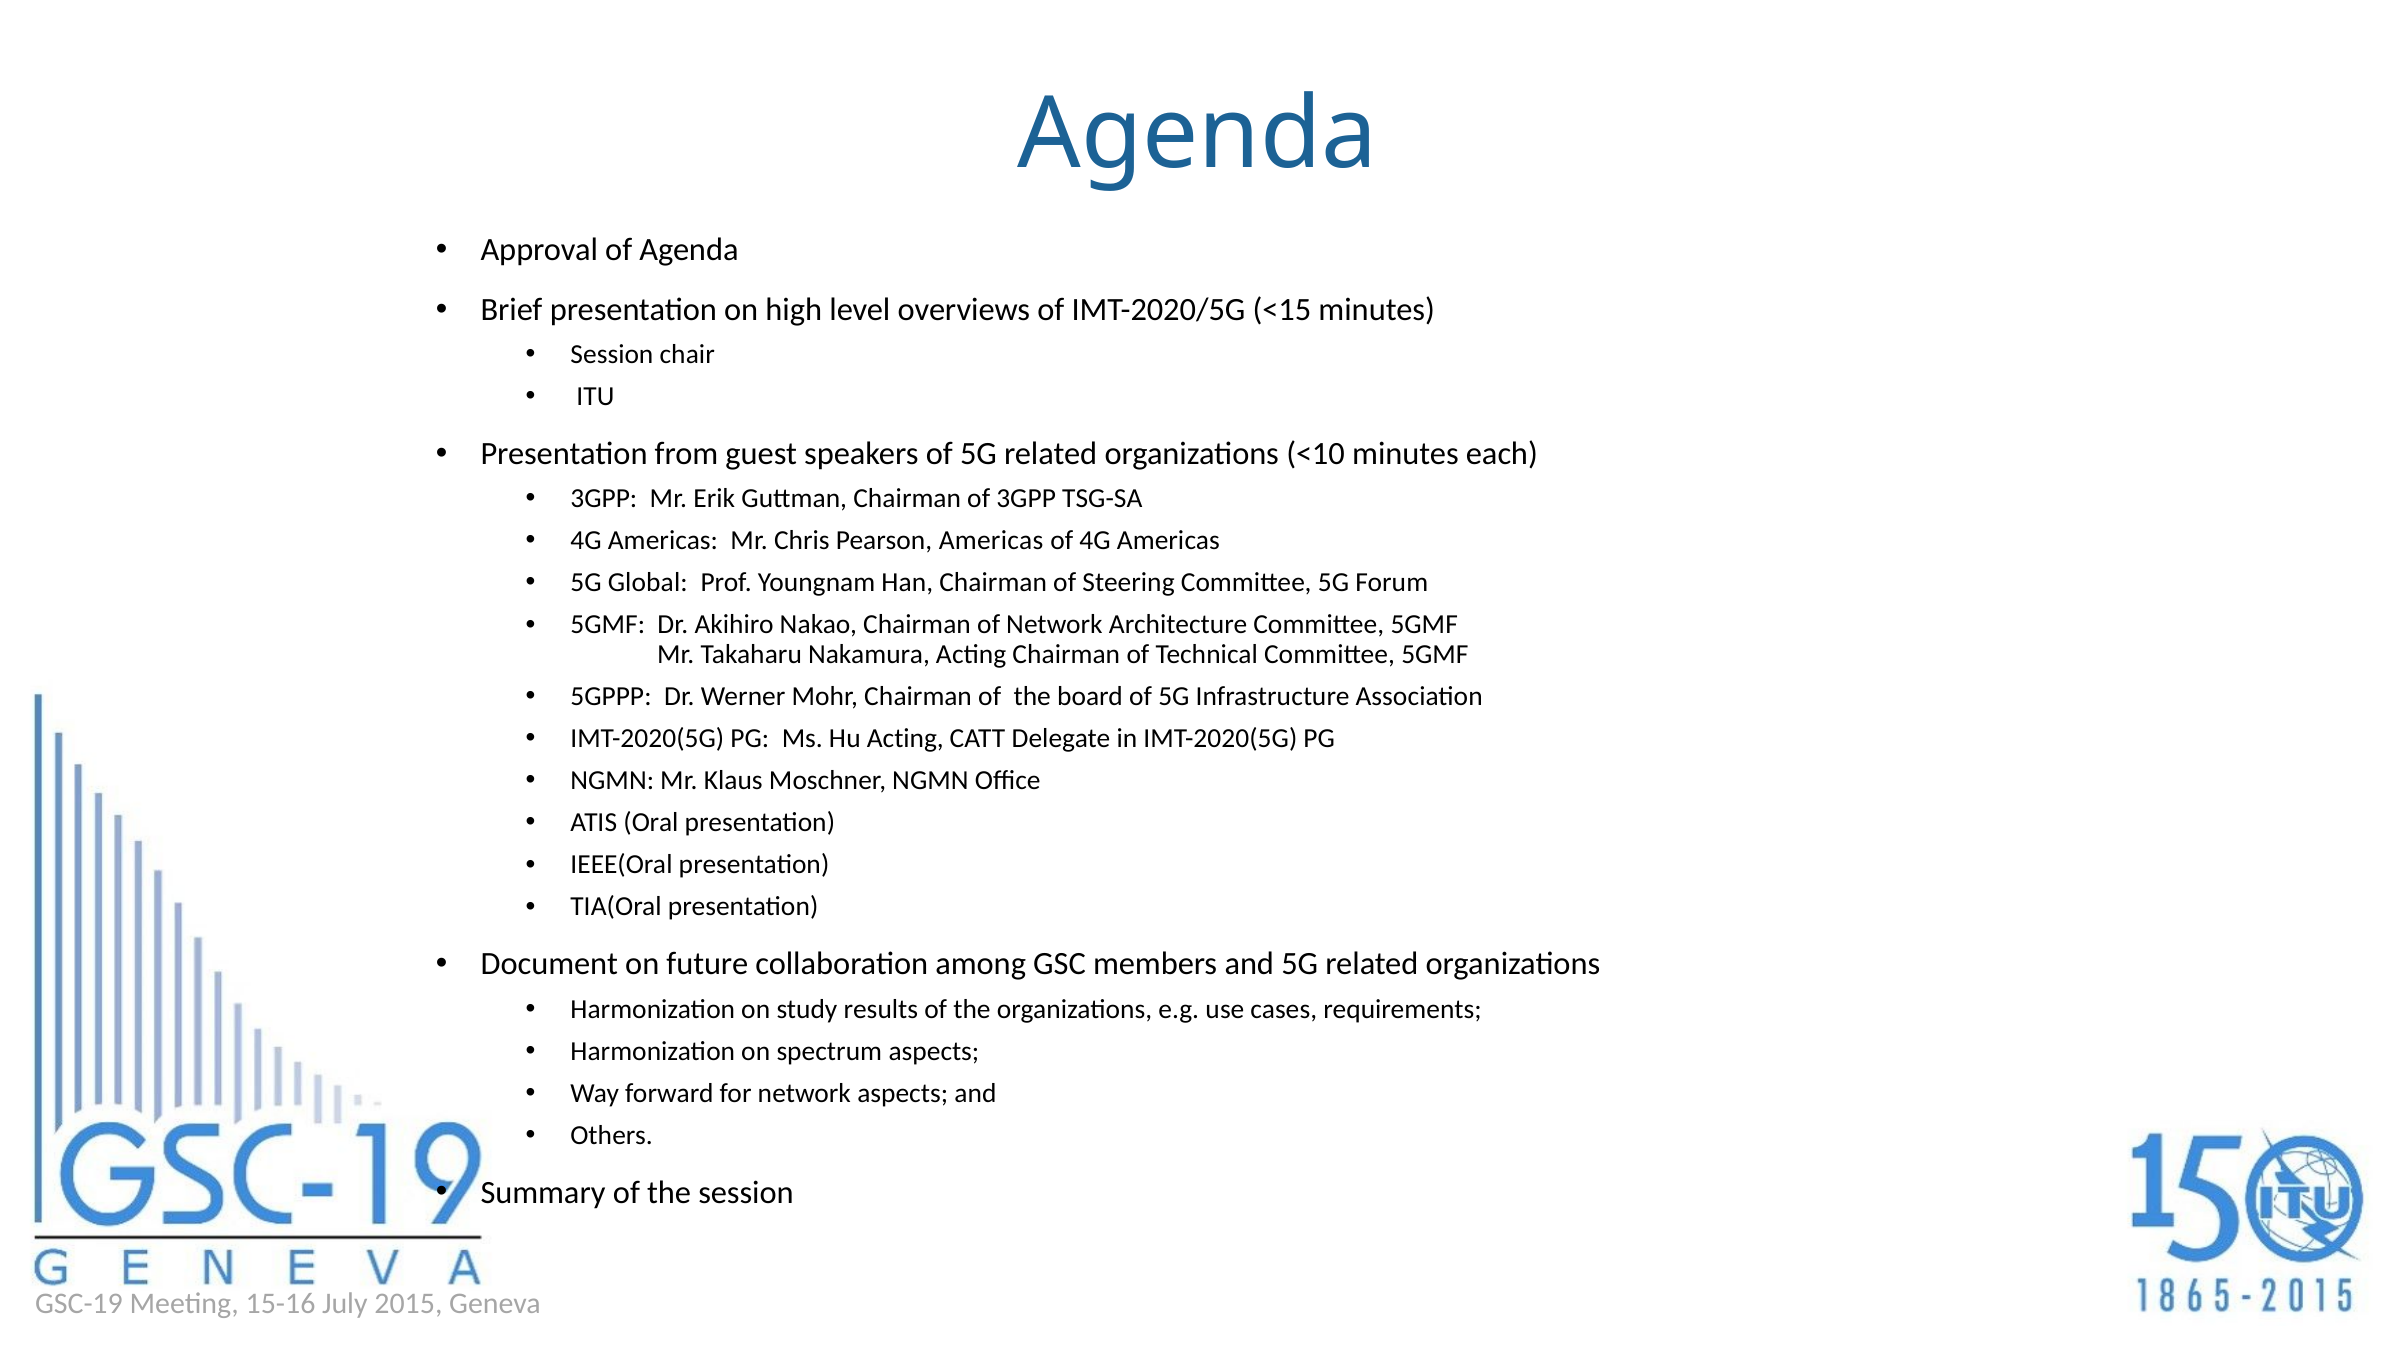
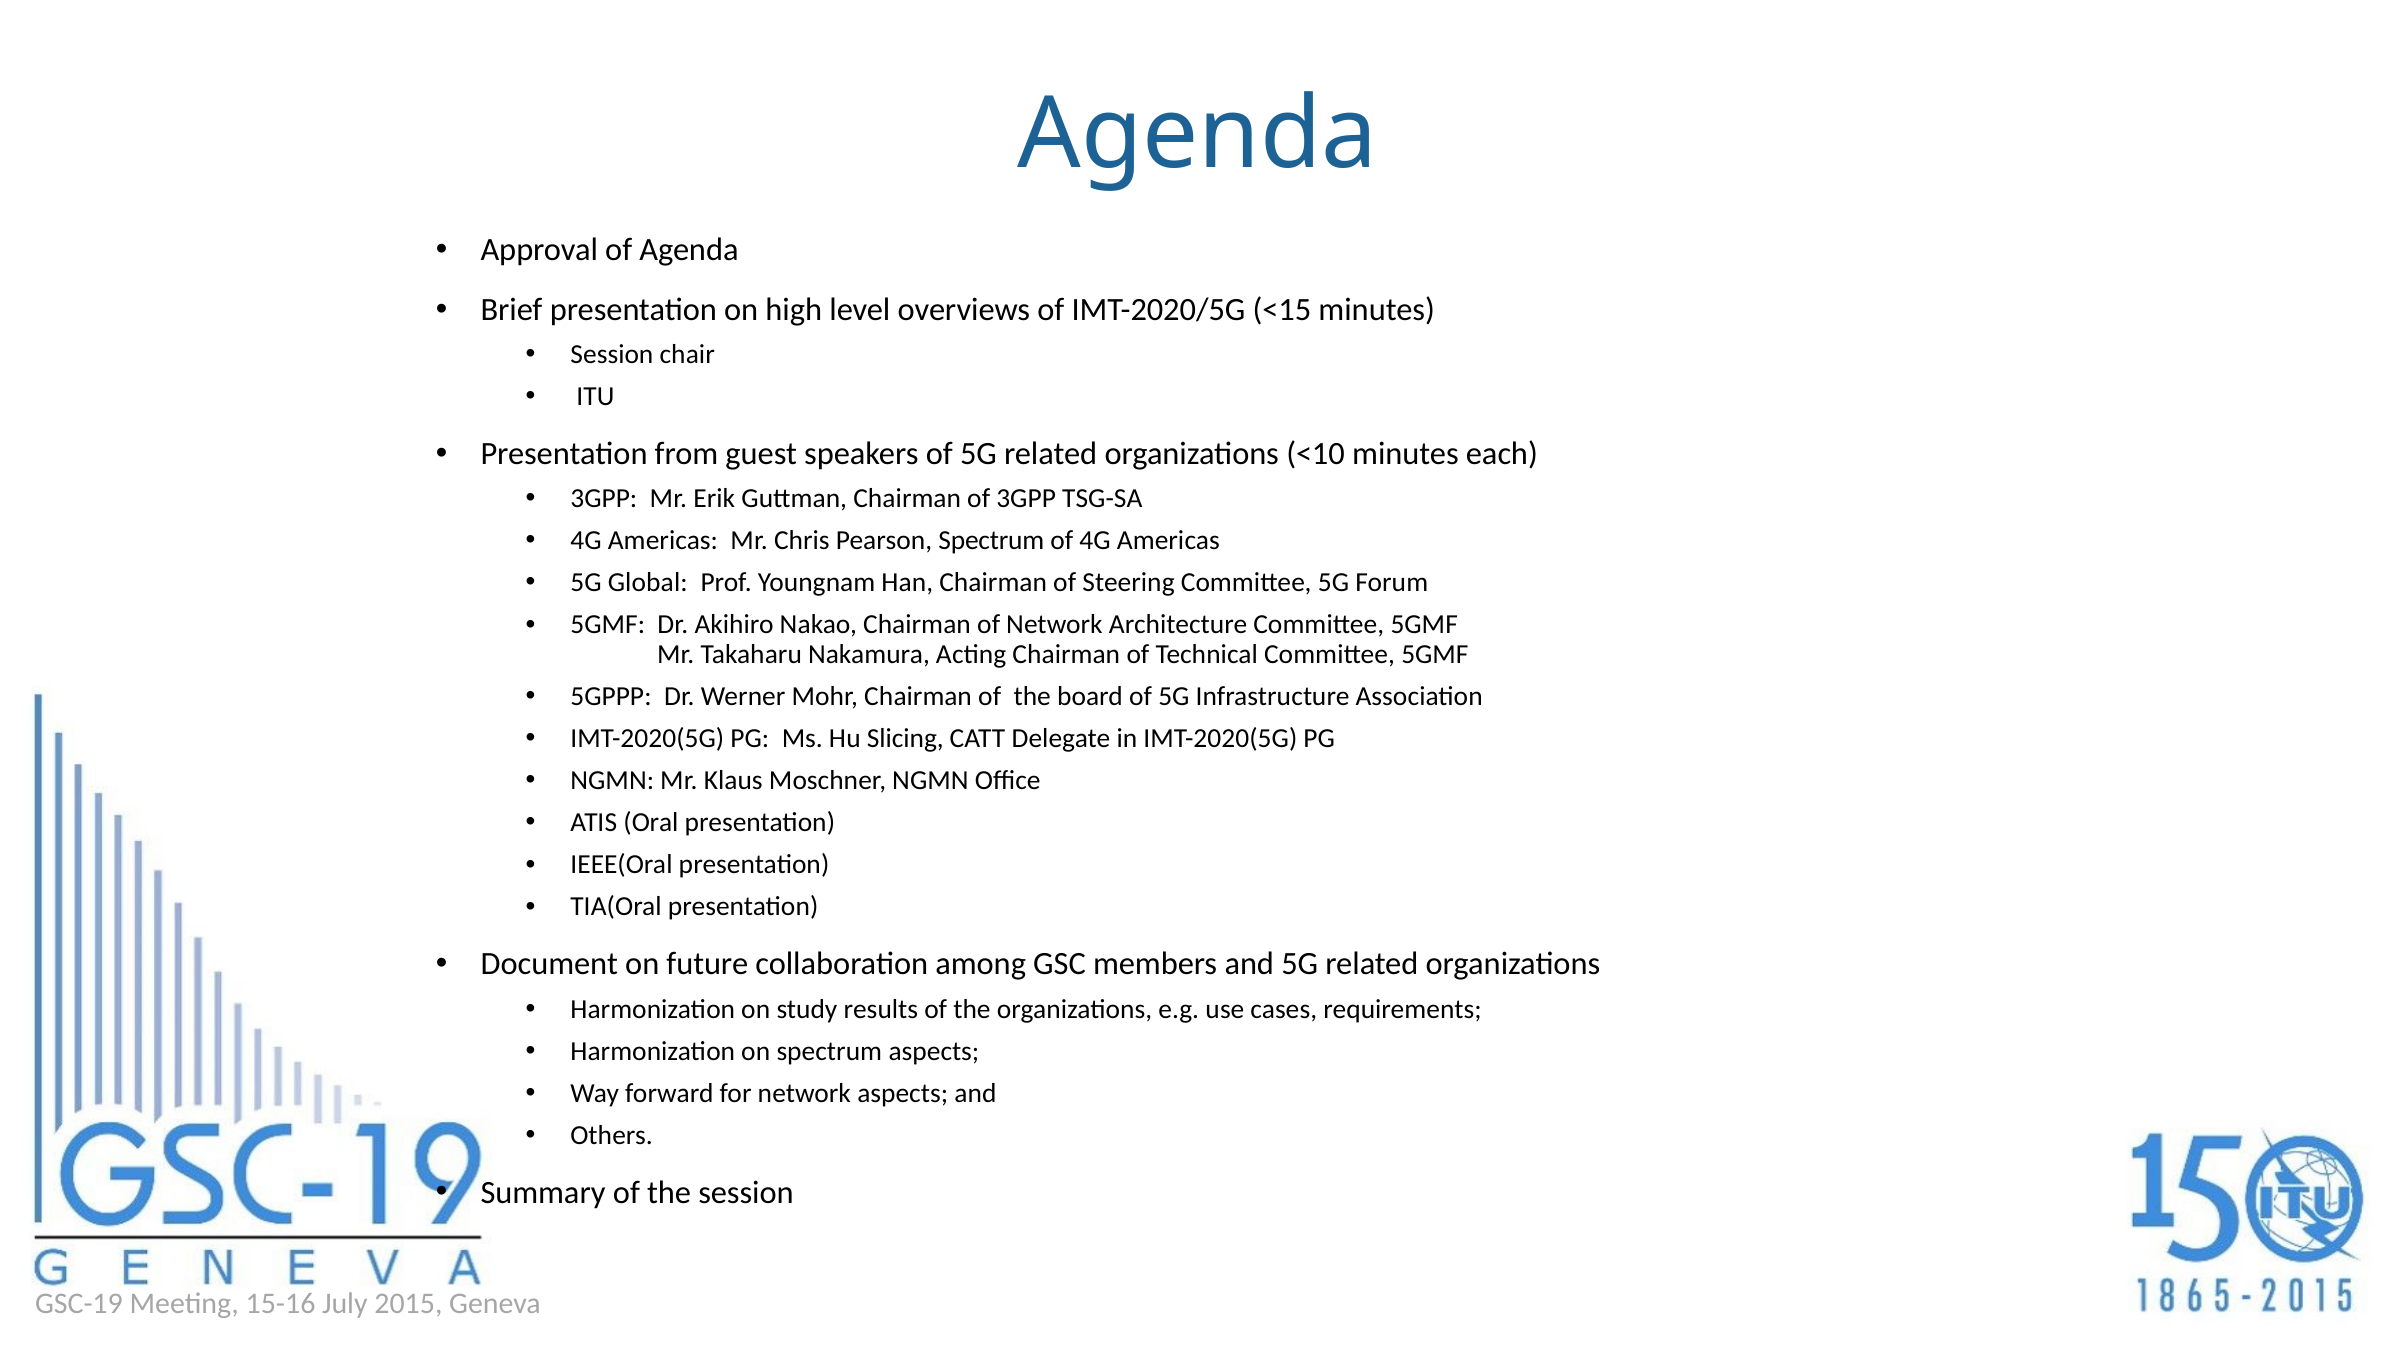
Pearson Americas: Americas -> Spectrum (991, 541)
Hu Acting: Acting -> Slicing (905, 739)
